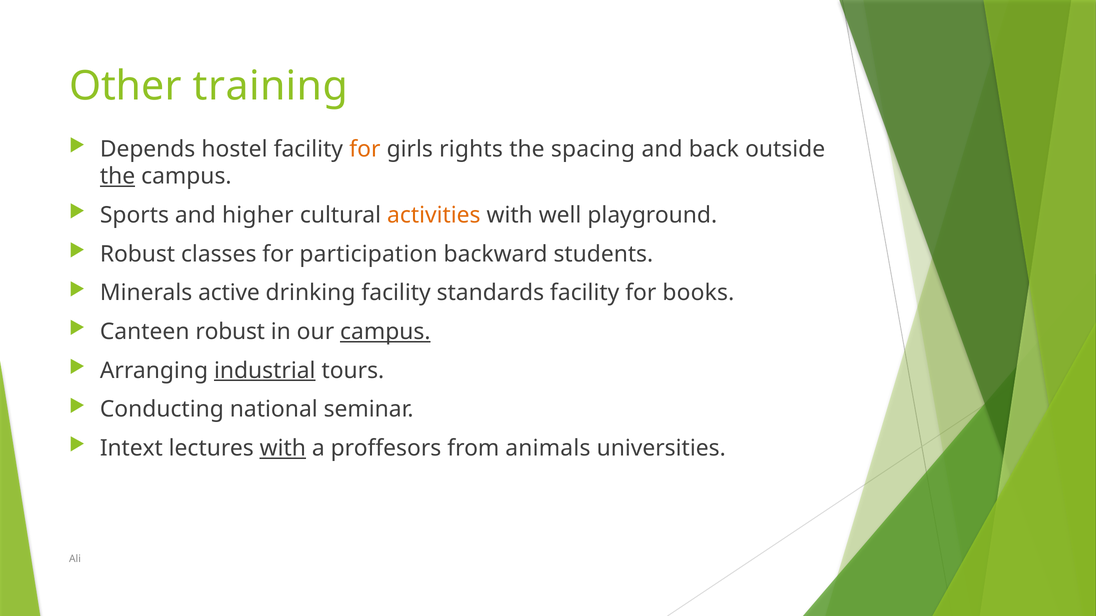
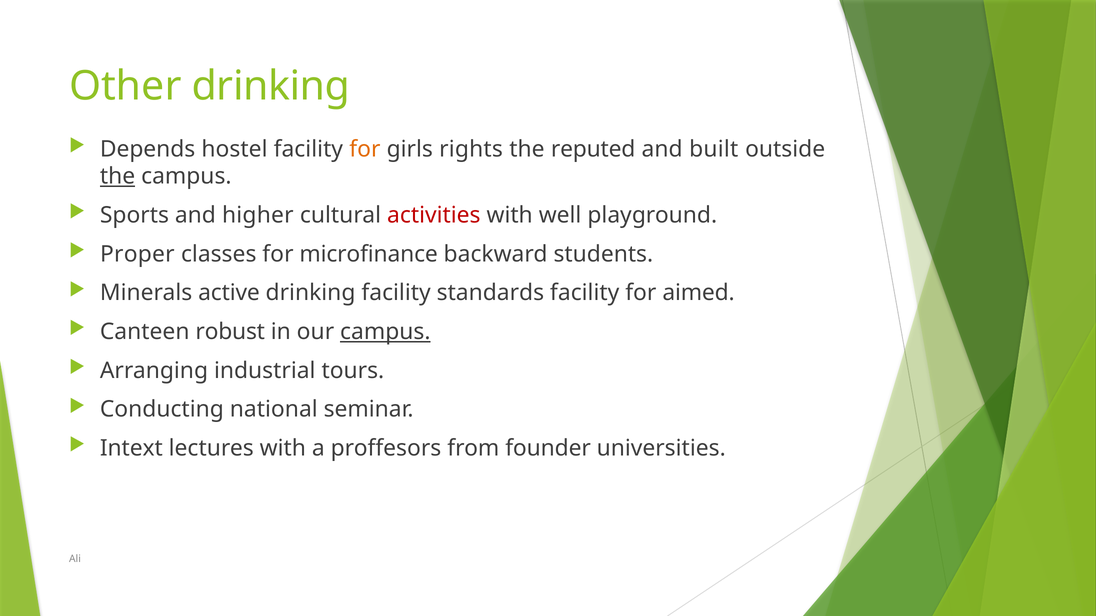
Other training: training -> drinking (271, 86)
spacing: spacing -> reputed (593, 149)
back: back -> built (714, 149)
activities colour: orange -> red (434, 215)
Robust: Robust -> Proper (137, 254)
participation: participation -> microfinance (369, 254)
books: books -> aimed (699, 293)
industrial underline: present -> none (265, 371)
with underline: present -> none (283, 449)
animals: animals -> founder (548, 449)
